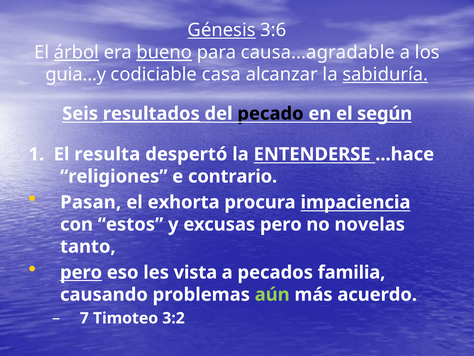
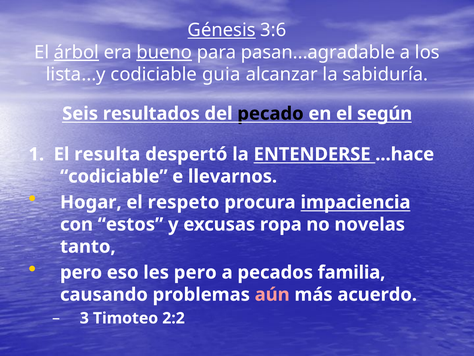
causa...agradable: causa...agradable -> pasan...agradable (318, 52)
guia...y: guia...y -> lista...y (76, 74)
casa: casa -> guia (221, 74)
sabiduría underline: present -> none (385, 74)
resultados underline: present -> none (151, 113)
religiones: religiones -> codiciable (114, 176)
contrario: contrario -> llevarnos (233, 176)
Pasan: Pasan -> Hogar (91, 202)
exhorta: exhorta -> respeto (183, 202)
excusas pero: pero -> ropa (281, 224)
pero underline: present -> none (81, 272)
les vista: vista -> pero (195, 272)
aún colour: light green -> pink (272, 294)
7: 7 -> 3 (84, 318)
3:2: 3:2 -> 2:2 (174, 318)
